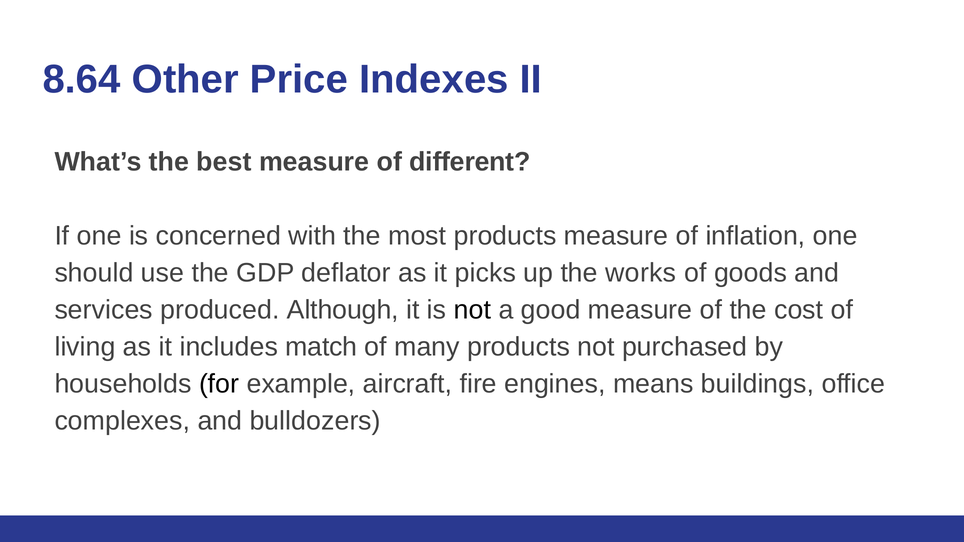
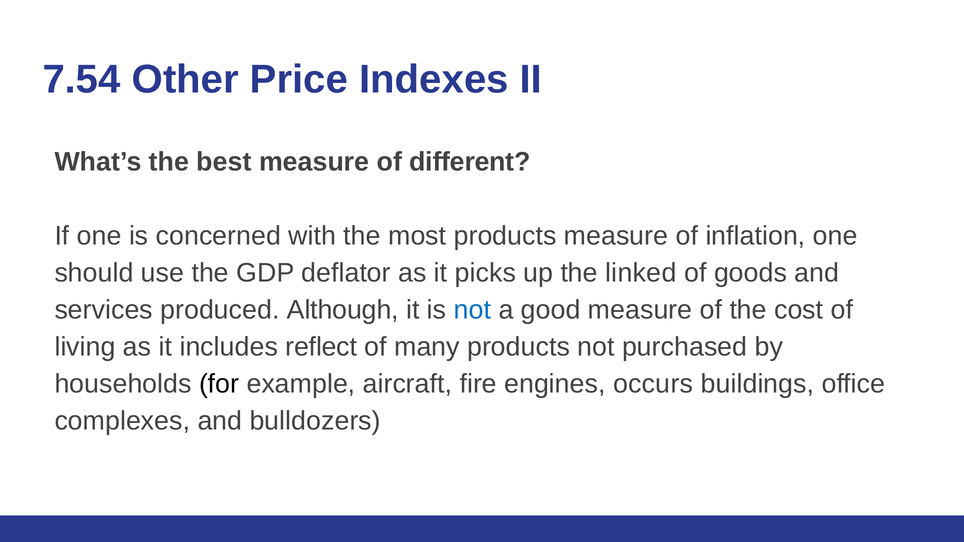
8.64: 8.64 -> 7.54 (82, 80)
works: works -> linked (641, 273)
not colour: black -> blue (472, 310)
match: match -> reflect (321, 347)
means: means -> occurs (653, 384)
